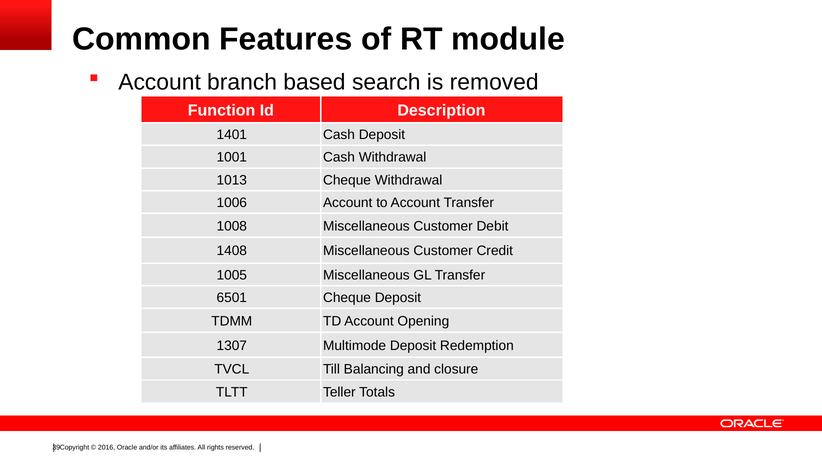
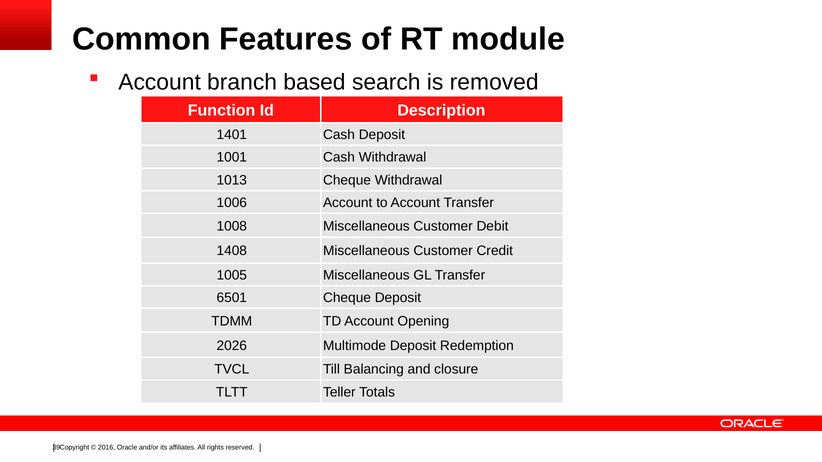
1307: 1307 -> 2026 (232, 346)
